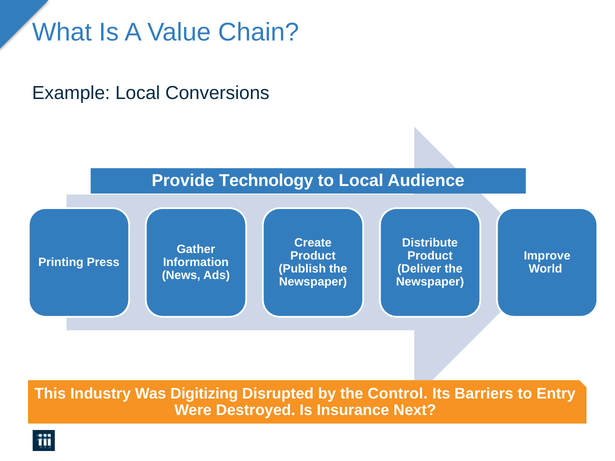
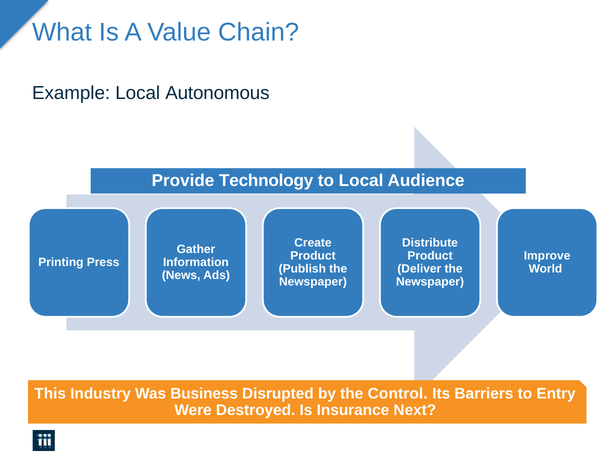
Conversions: Conversions -> Autonomous (217, 93)
Digitizing: Digitizing -> Business (204, 394)
